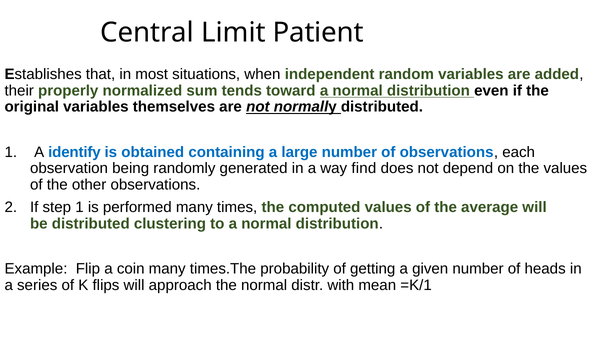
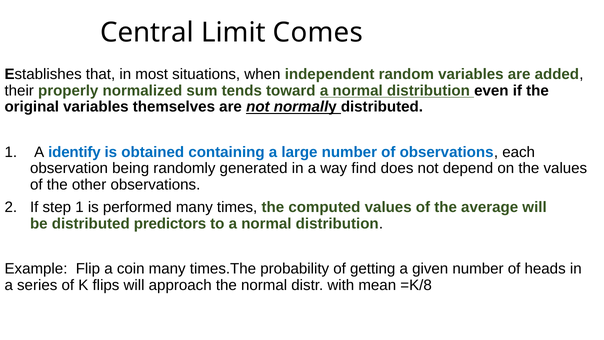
Patient: Patient -> Comes (318, 33)
clustering: clustering -> predictors (170, 224)
=K/1: =K/1 -> =K/8 (416, 285)
